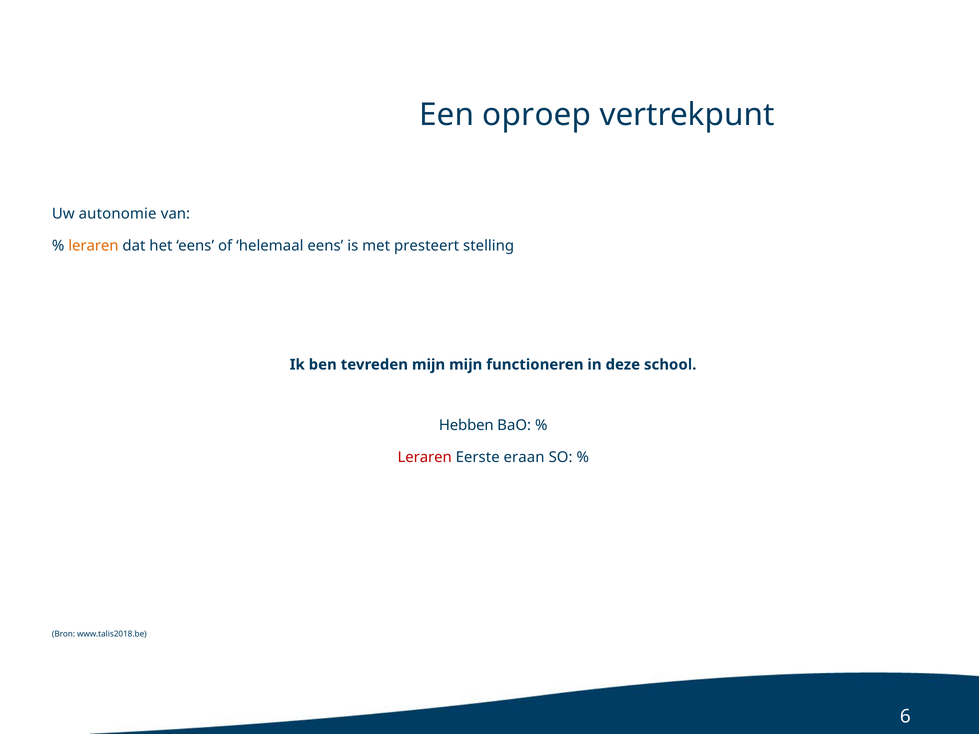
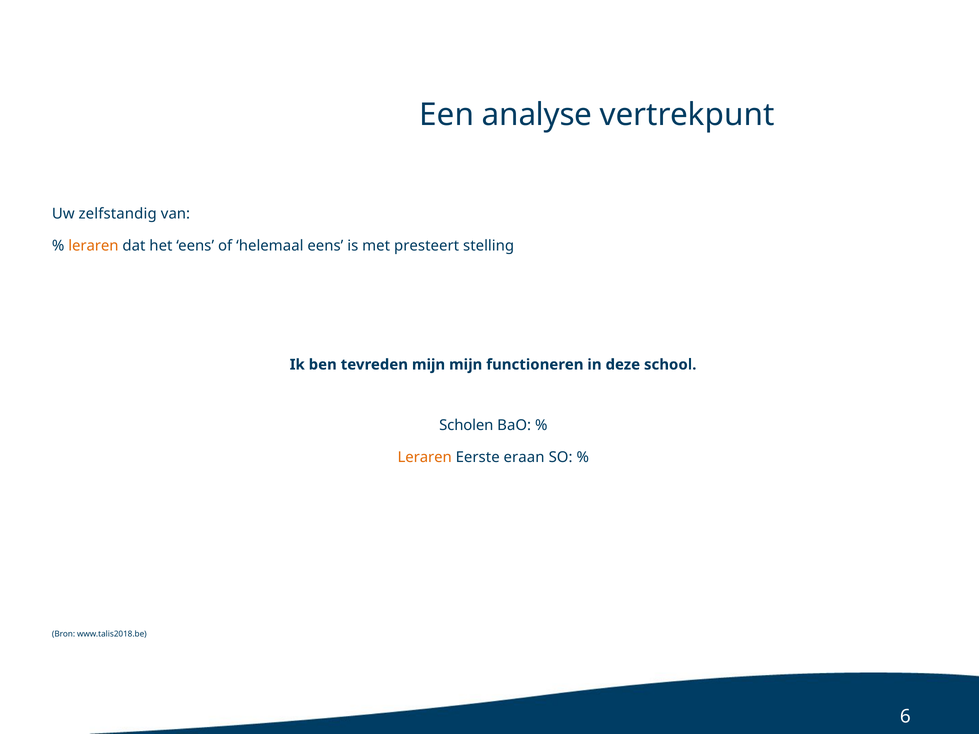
oproep: oproep -> analyse (537, 115)
autonomie: autonomie -> zelfstandig (118, 214)
Hebben: Hebben -> Scholen (466, 426)
Leraren colour: red -> orange (425, 458)
